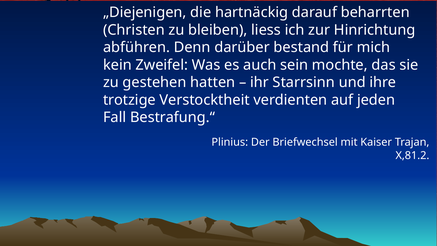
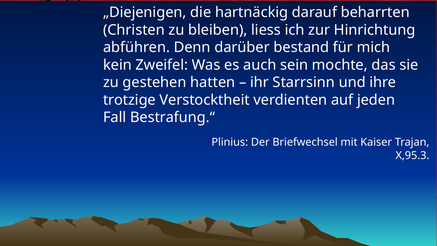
X,81.2: X,81.2 -> X,95.3 (412, 155)
